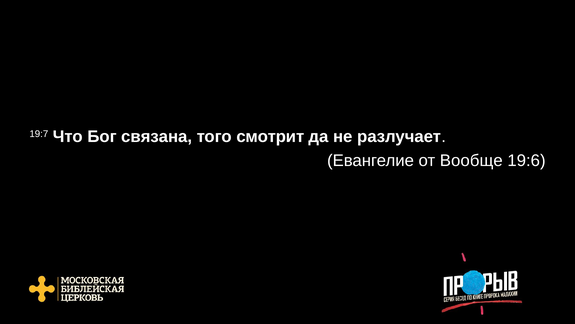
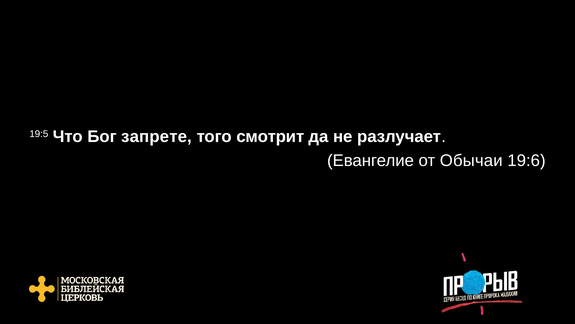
19:7: 19:7 -> 19:5 (39, 134)
связана: связана -> запрете (157, 137)
Вообще: Вообще -> Обычаи (471, 160)
